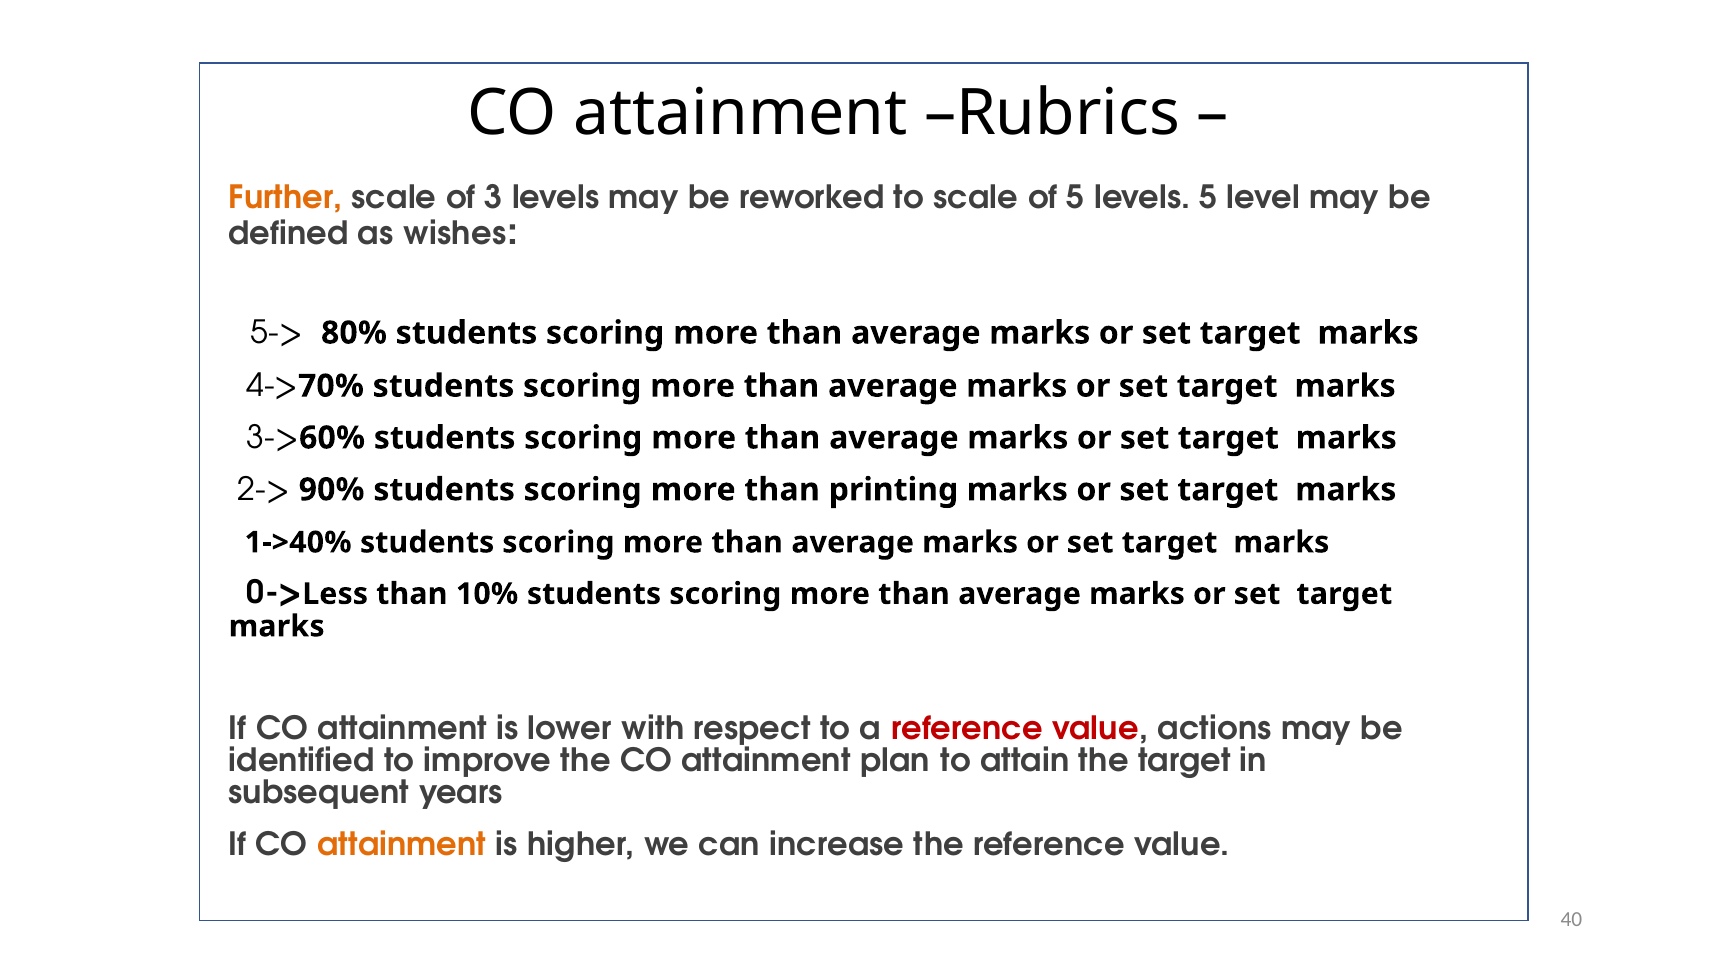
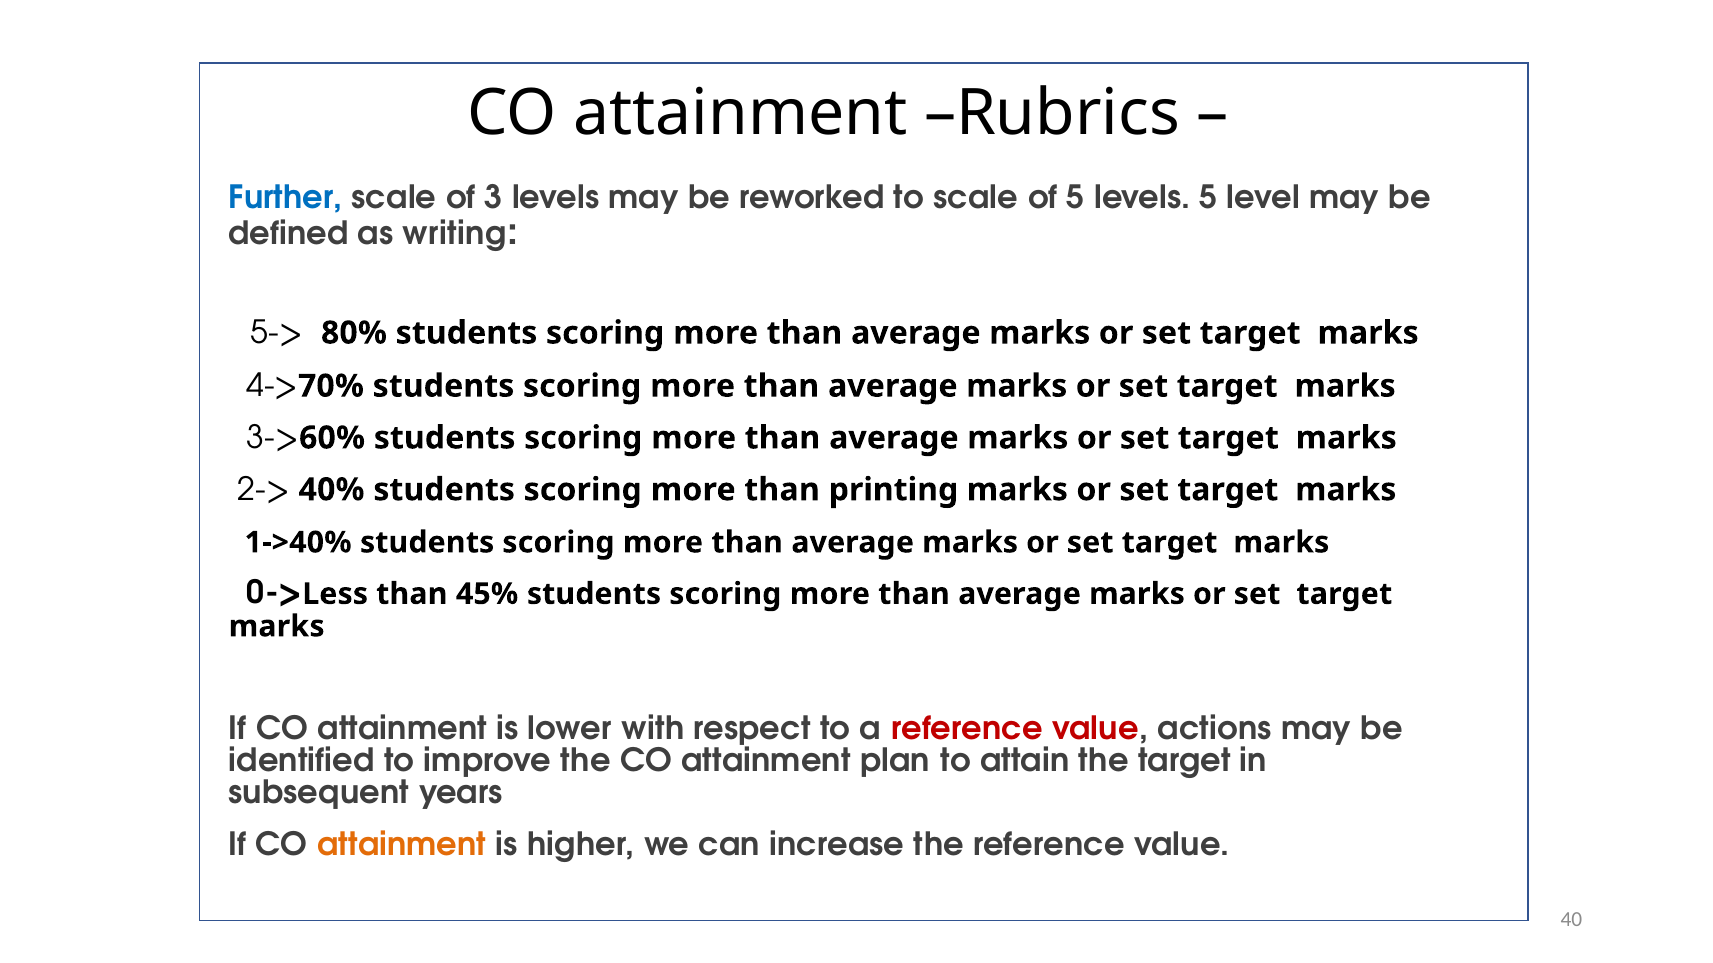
Further colour: orange -> blue (285, 198)
wishes: wishes -> writing (455, 234)
90%: 90% -> 40% (332, 490)
10%: 10% -> 45% (487, 594)
